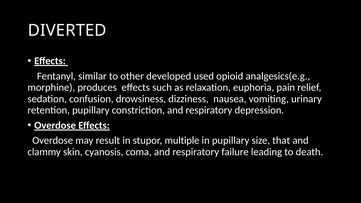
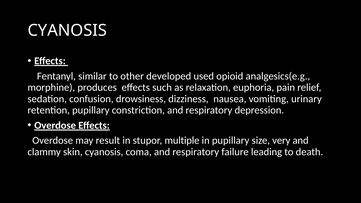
DIVERTED: DIVERTED -> CYANOSIS (67, 30)
that: that -> very (281, 141)
